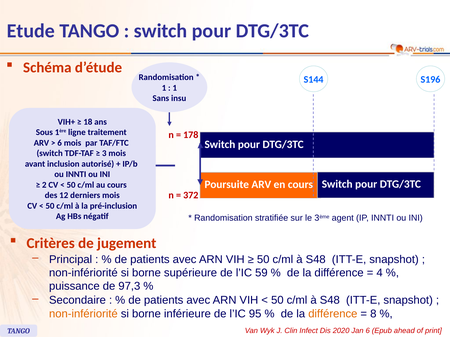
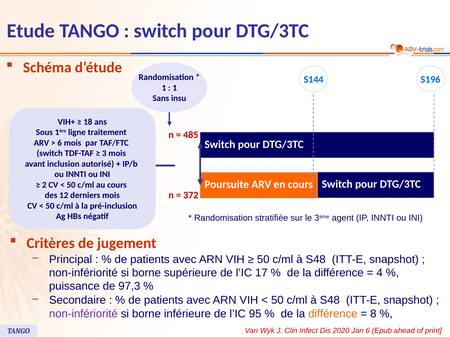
178: 178 -> 485 (191, 135)
59: 59 -> 17 (261, 273)
non-infériorité colour: orange -> purple (83, 314)
